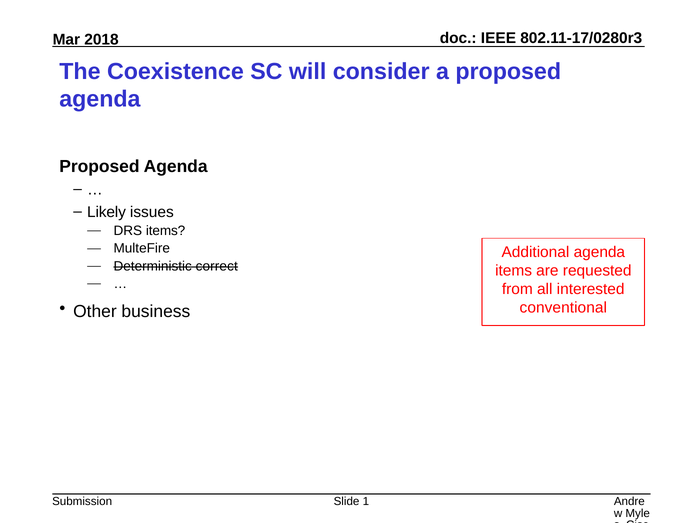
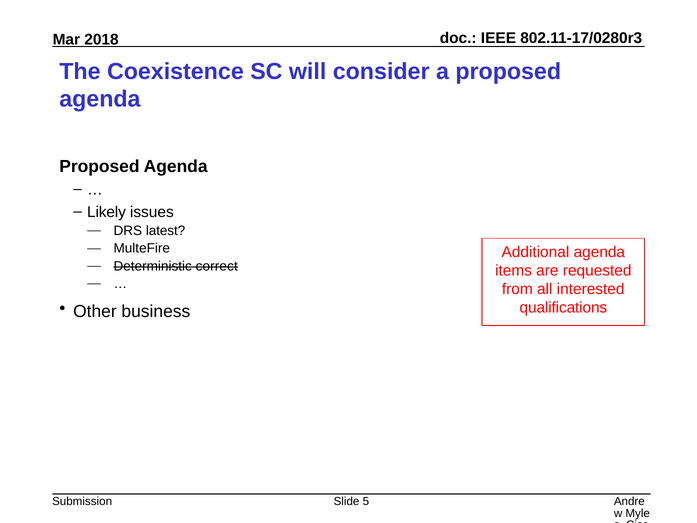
DRS items: items -> latest (166, 231)
conventional: conventional -> qualifications (563, 308)
1: 1 -> 5 (366, 501)
